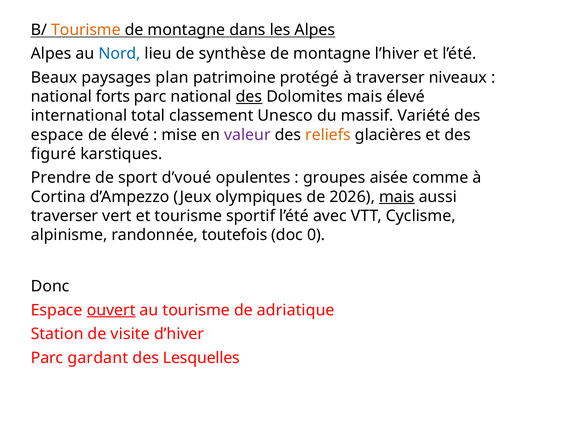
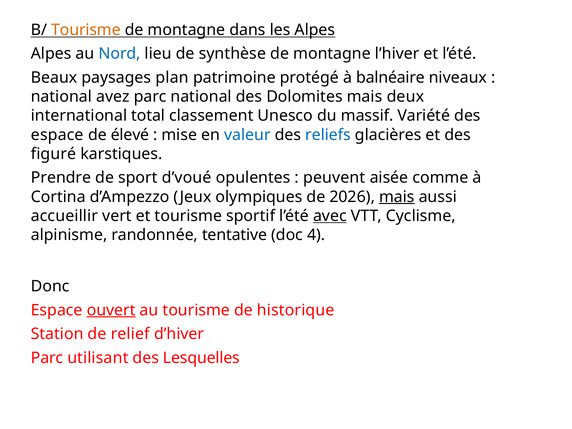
à traverser: traverser -> balnéaire (391, 78)
forts: forts -> avez (113, 97)
des underline: present -> none (249, 97)
mais élevé: élevé -> deux (405, 97)
valeur colour: purple -> blue (247, 135)
reliefs colour: orange -> blue (328, 135)
groupes: groupes -> peuvent (334, 178)
traverser: traverser -> accueillir (64, 216)
avec underline: none -> present (330, 216)
toutefois: toutefois -> tentative (235, 235)
0: 0 -> 4 (316, 235)
adriatique: adriatique -> historique (296, 310)
visite: visite -> relief (130, 334)
gardant: gardant -> utilisant (98, 358)
